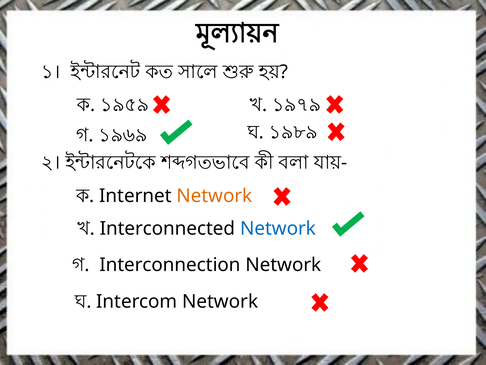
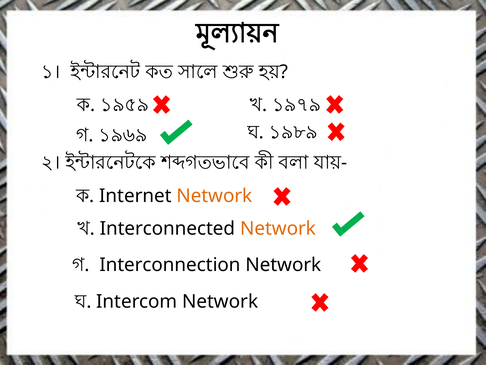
Network colour: blue -> orange (278, 228)
